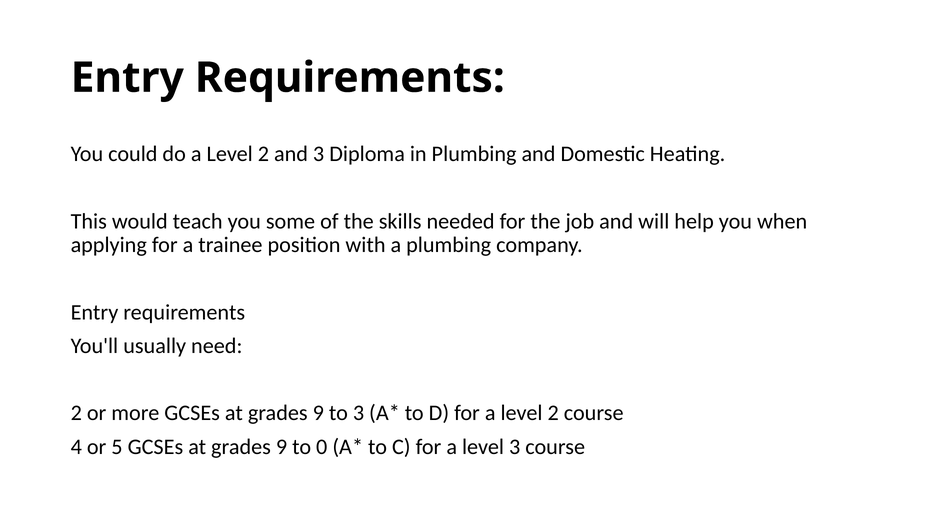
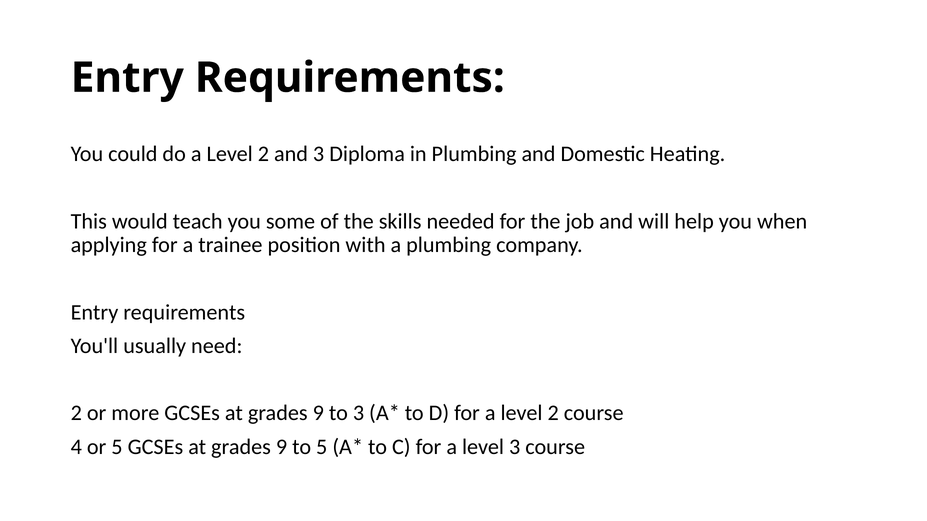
to 0: 0 -> 5 (322, 447)
